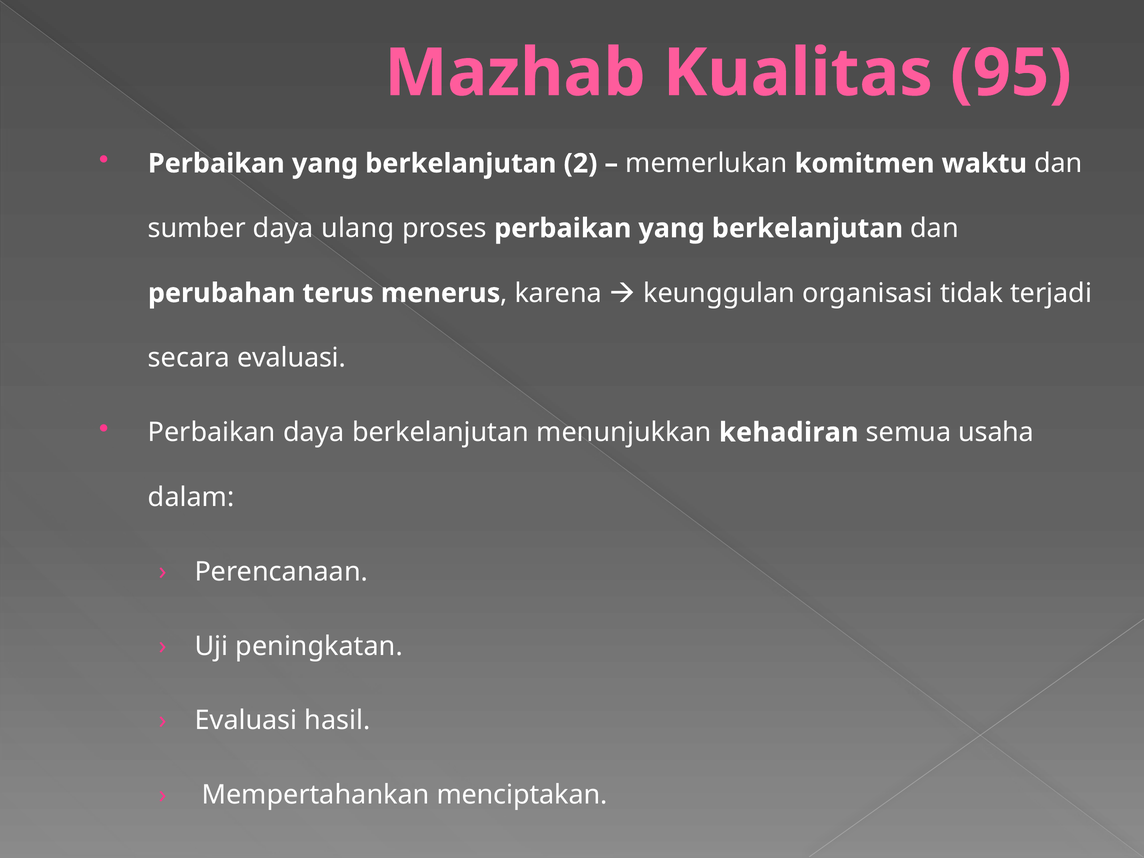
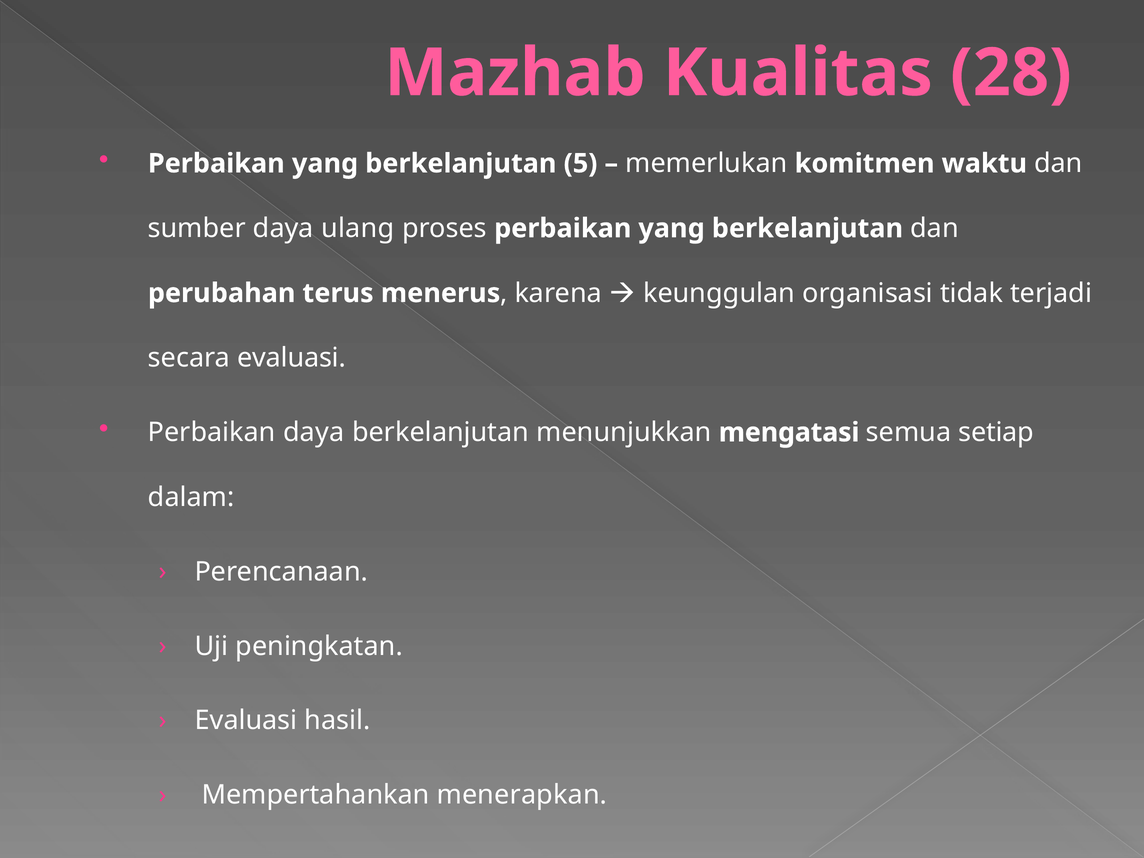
95: 95 -> 28 (1011, 73)
2: 2 -> 5 (581, 163)
kehadiran: kehadiran -> mengatasi (789, 432)
usaha: usaha -> setiap (996, 432)
menciptakan: menciptakan -> menerapkan (522, 795)
